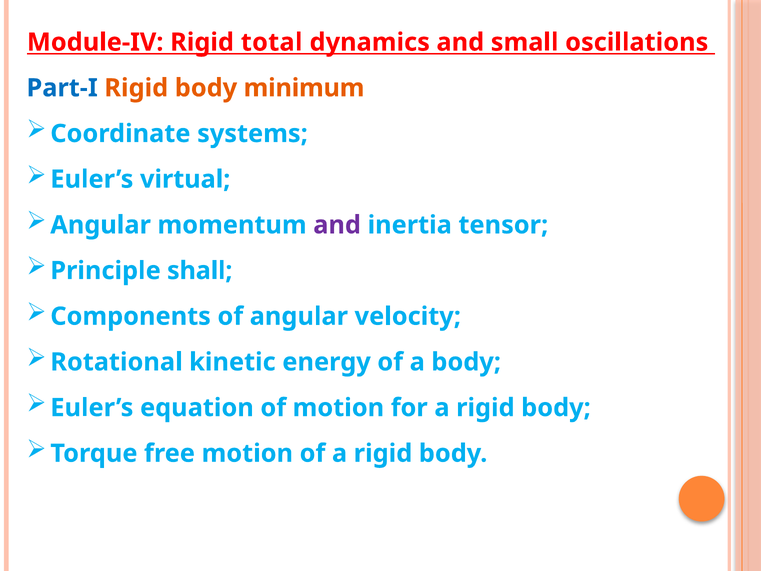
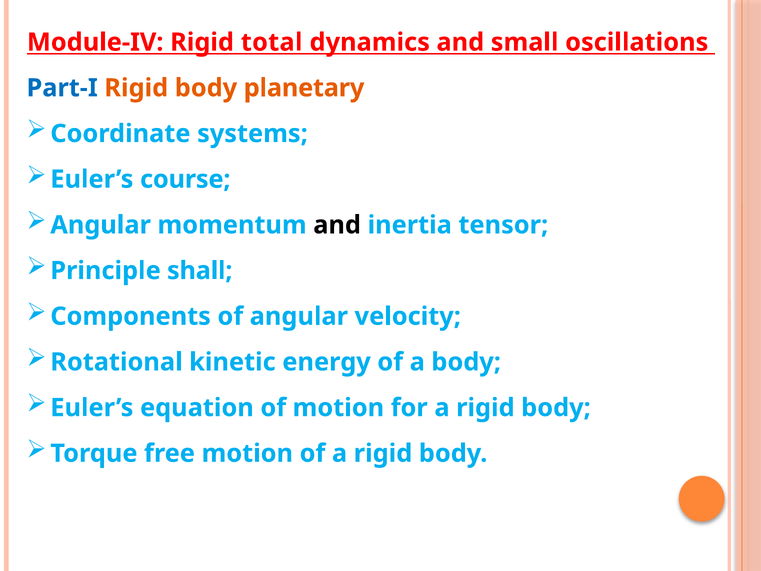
minimum: minimum -> planetary (304, 88)
virtual: virtual -> course (185, 179)
and colour: purple -> black (337, 225)
